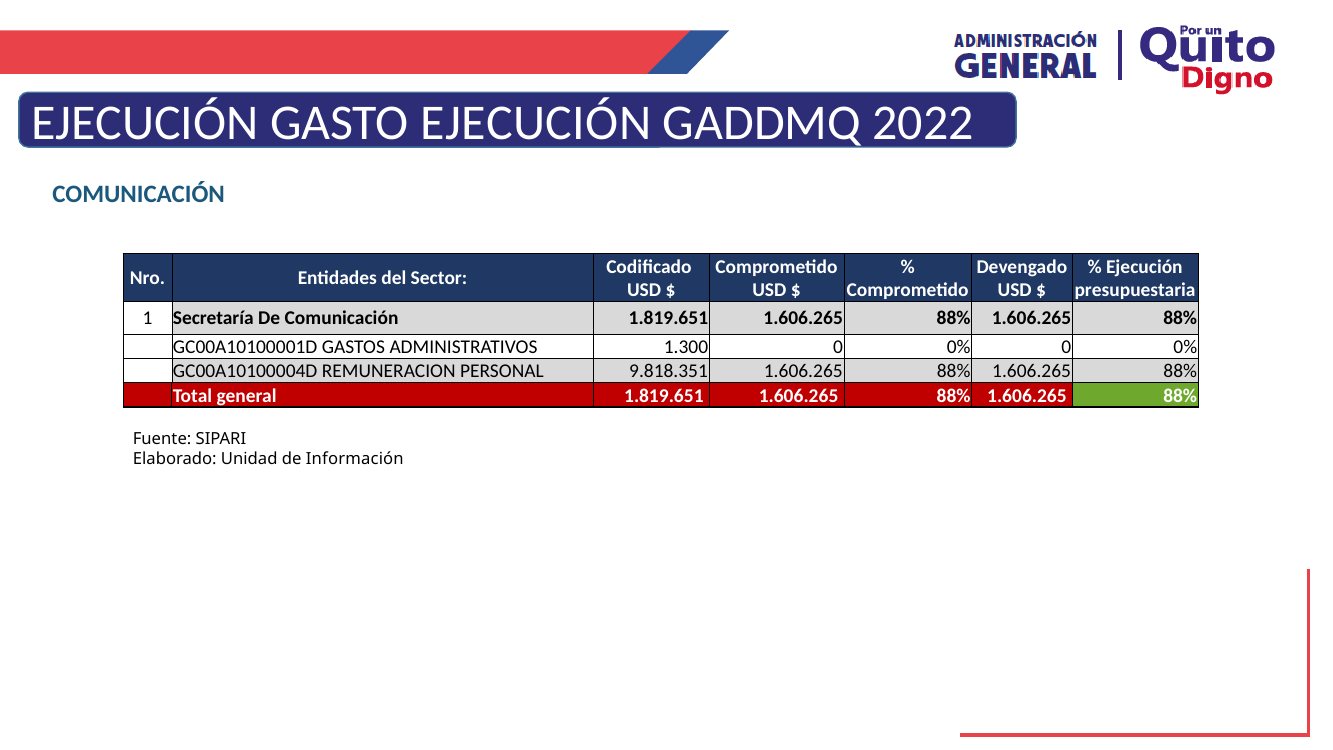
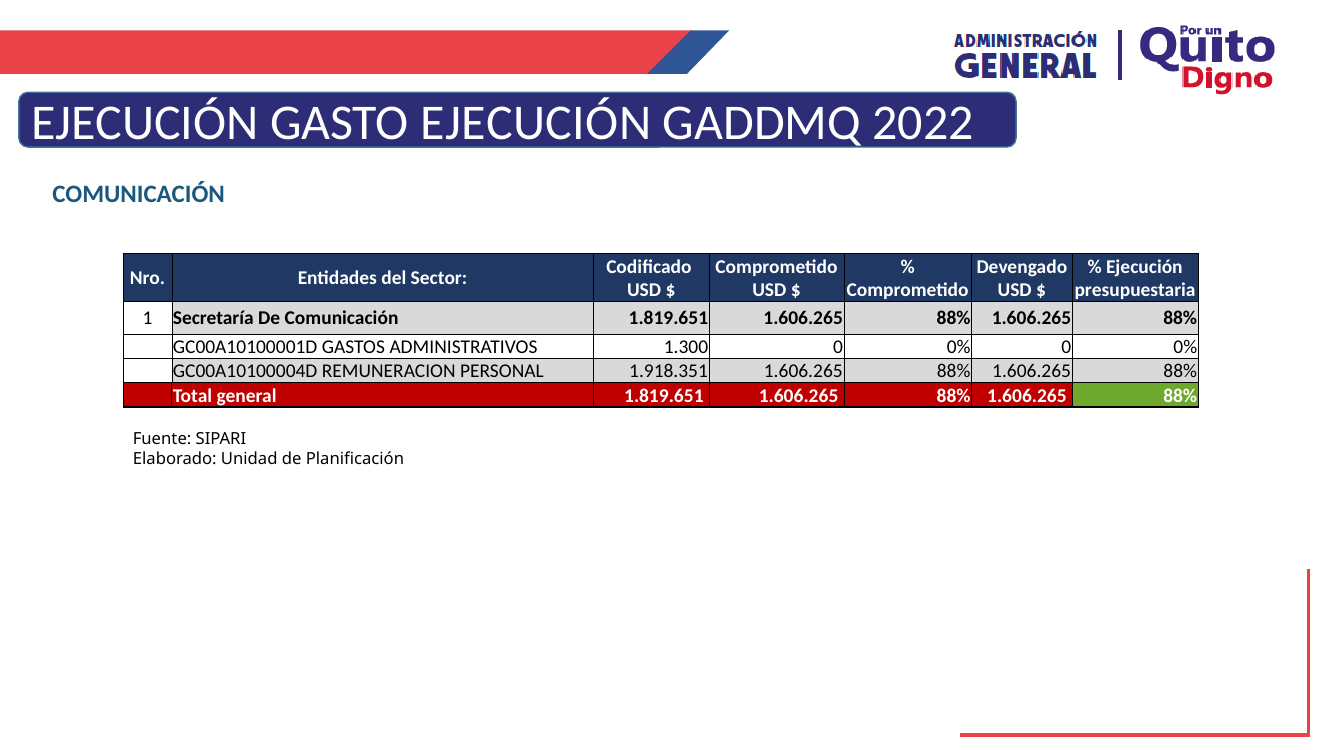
9.818.351: 9.818.351 -> 1.918.351 (669, 371)
Información: Información -> Planificación (355, 459)
